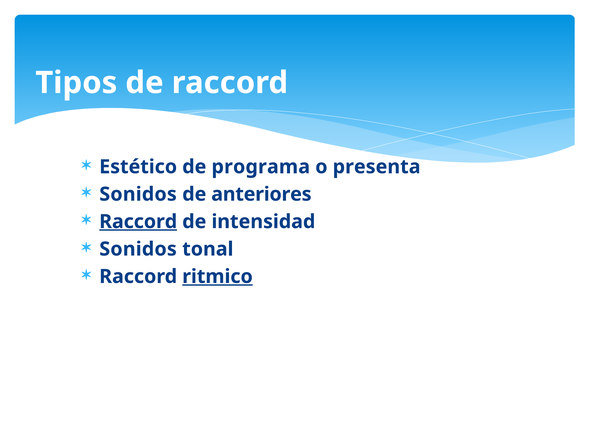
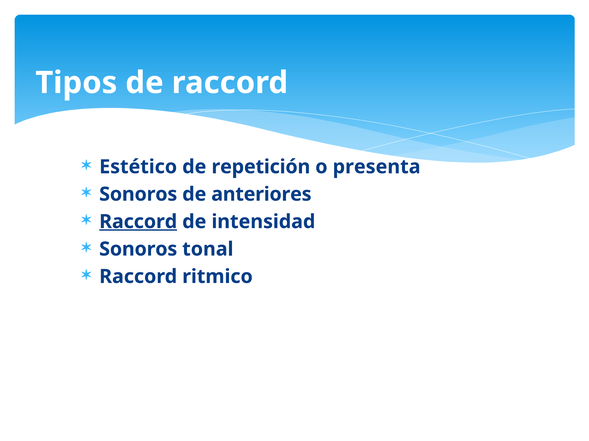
programa: programa -> repetición (261, 167)
Sonidos: Sonidos -> Sonoros (138, 195)
Sonidos: Sonidos -> Sonoros (138, 250)
ritmico underline: present -> none (217, 277)
